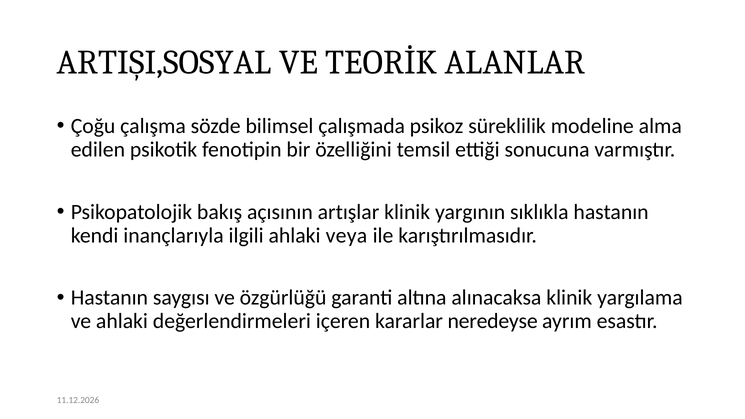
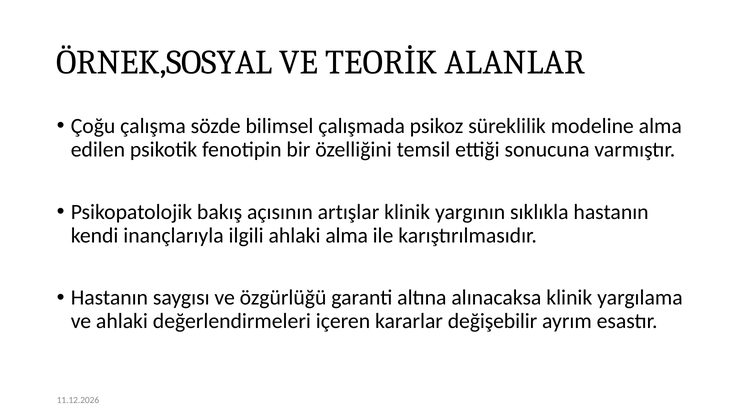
ARTIŞI,SOSYAL: ARTIŞI,SOSYAL -> ÖRNEK,SOSYAL (164, 63)
ahlaki veya: veya -> alma (347, 235)
neredeyse: neredeyse -> değişebilir (493, 321)
